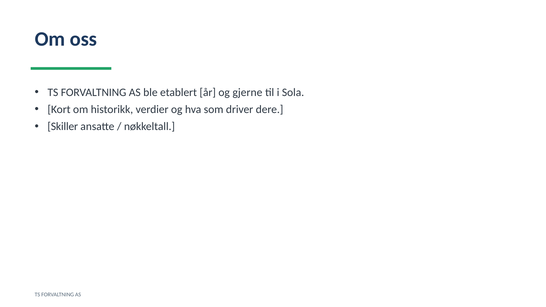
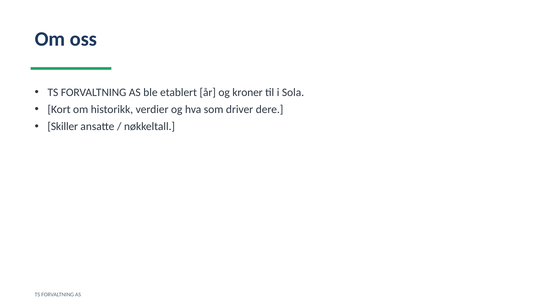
gjerne: gjerne -> kroner (248, 92)
